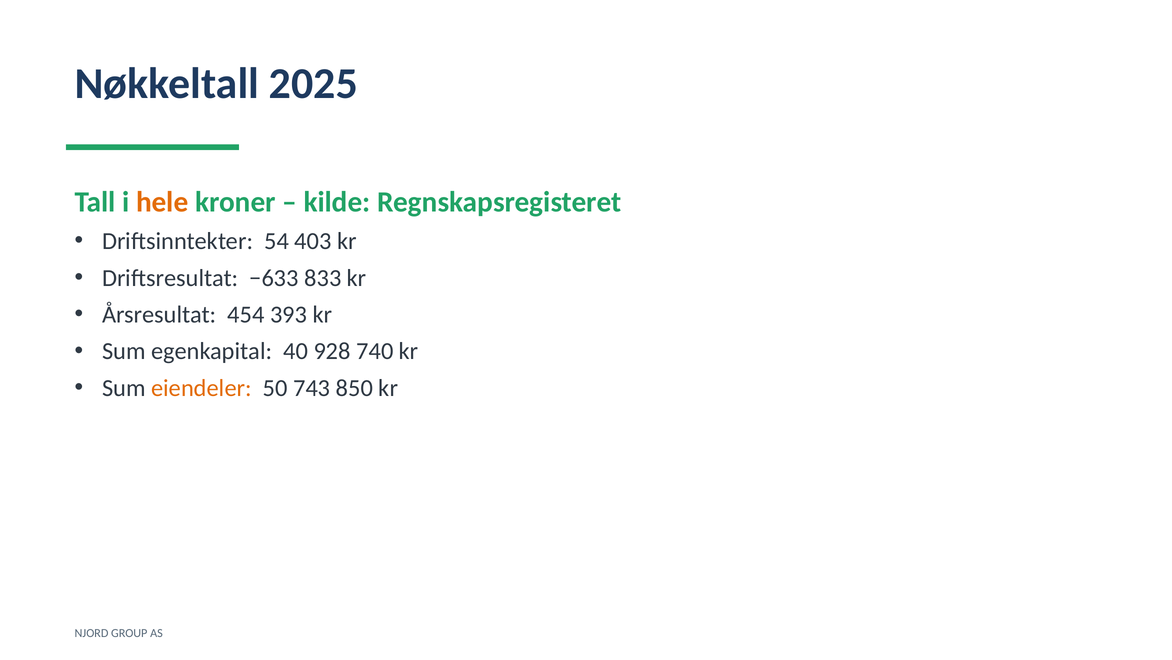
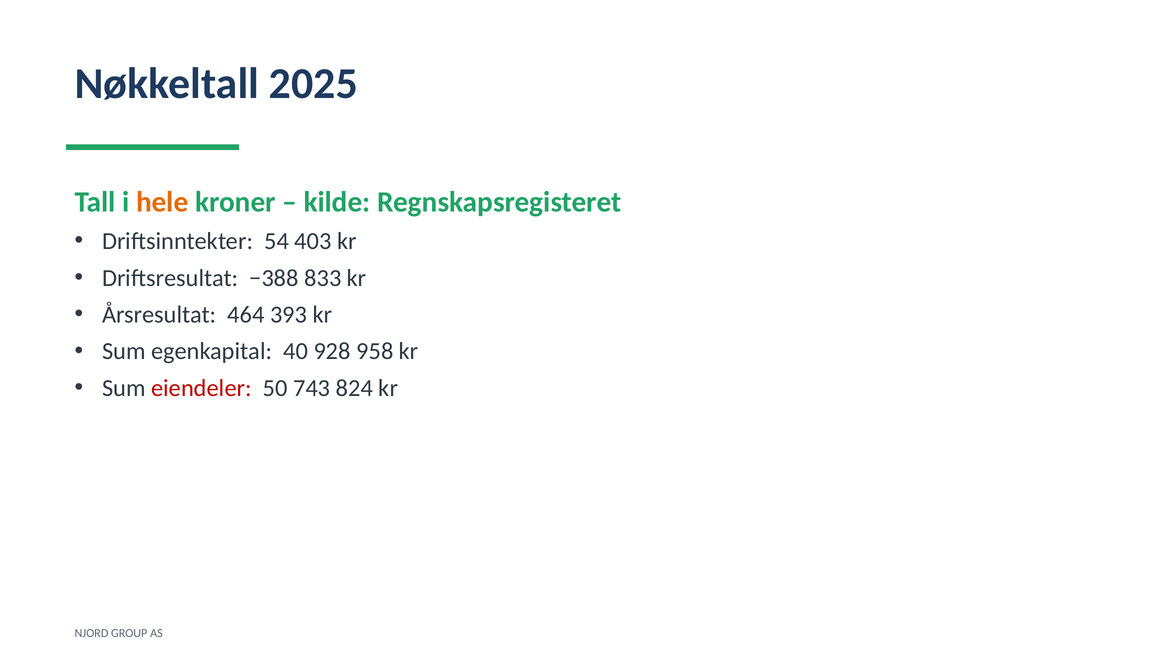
−633: −633 -> −388 (274, 278)
454: 454 -> 464 (246, 314)
740: 740 -> 958 (375, 351)
eiendeler colour: orange -> red (201, 388)
850: 850 -> 824 (354, 388)
